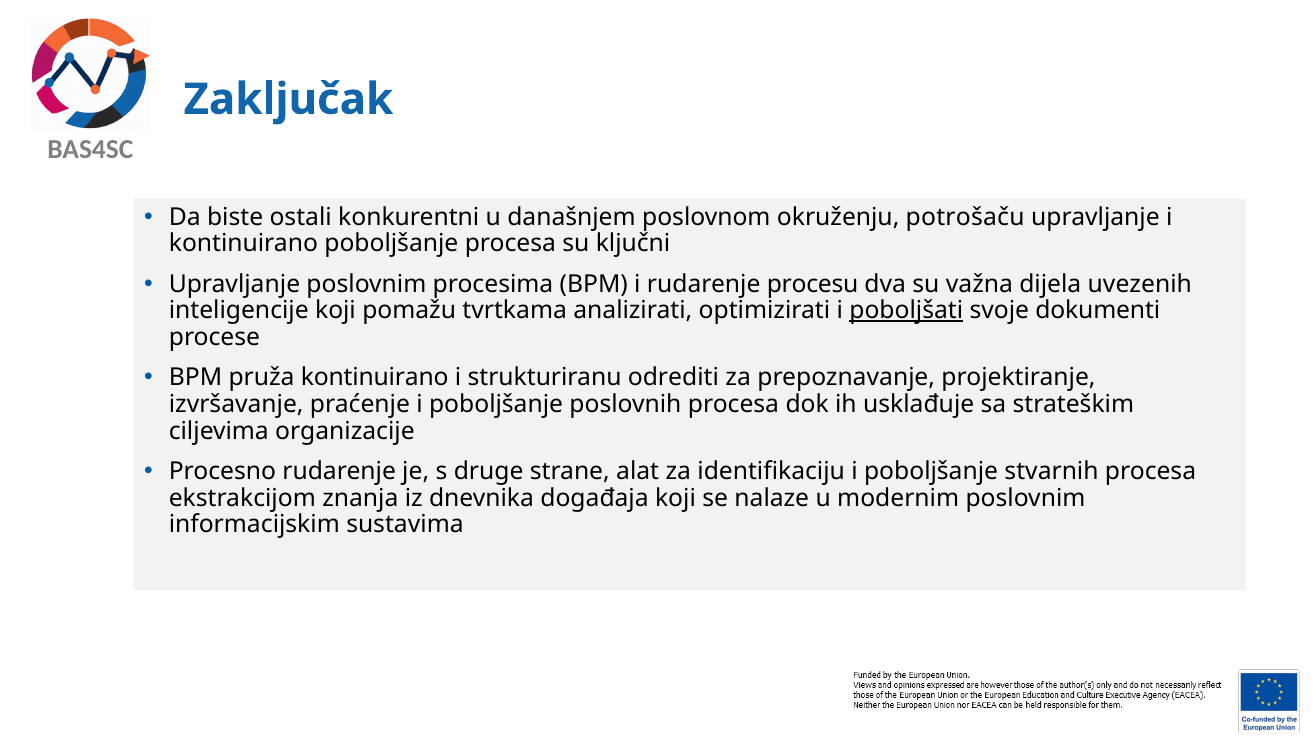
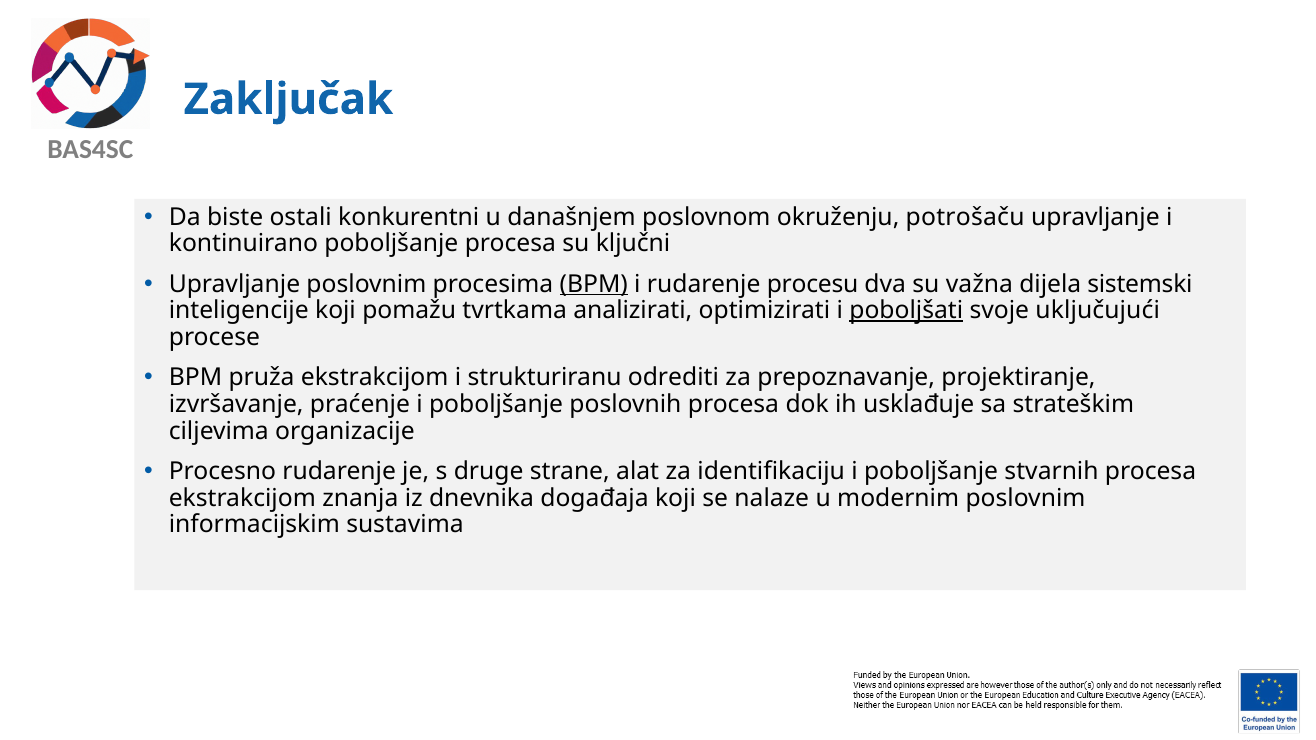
BPM underline: none -> present (594, 284)
uvezenih: uvezenih -> sistemski (1140, 284)
dokumenti: dokumenti -> uključujući (1098, 311)
pruža kontinuirano: kontinuirano -> ekstrakcijom (375, 378)
